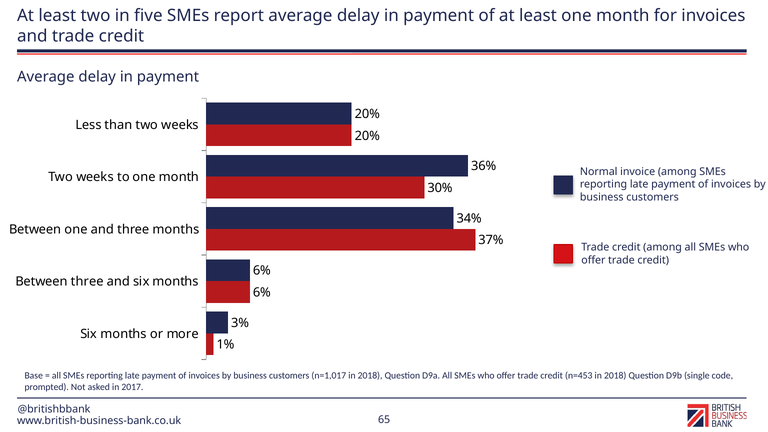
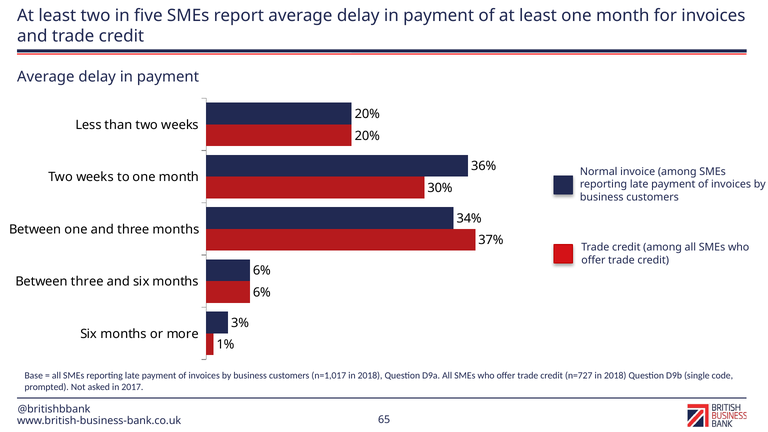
n=453: n=453 -> n=727 (579, 376)
